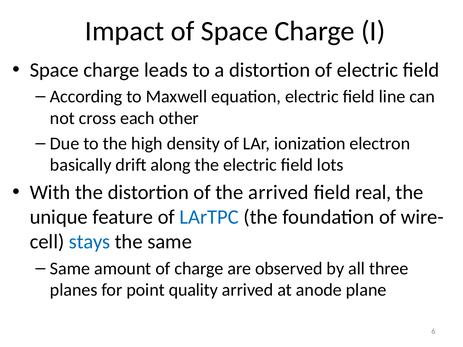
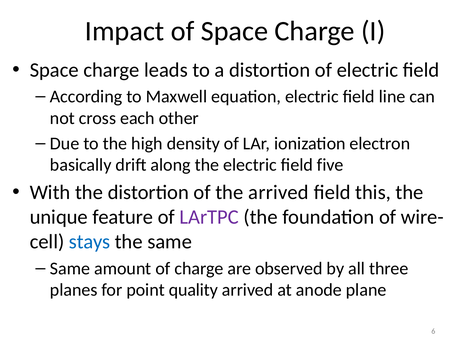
lots: lots -> five (330, 165)
real: real -> this (373, 193)
LArTPC colour: blue -> purple (209, 217)
